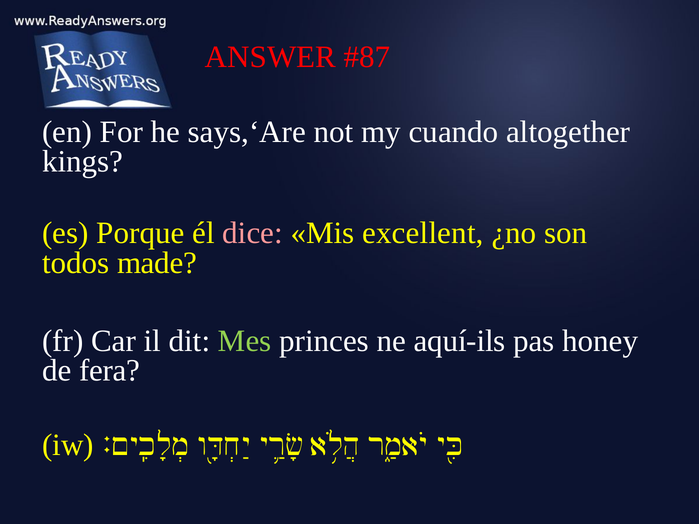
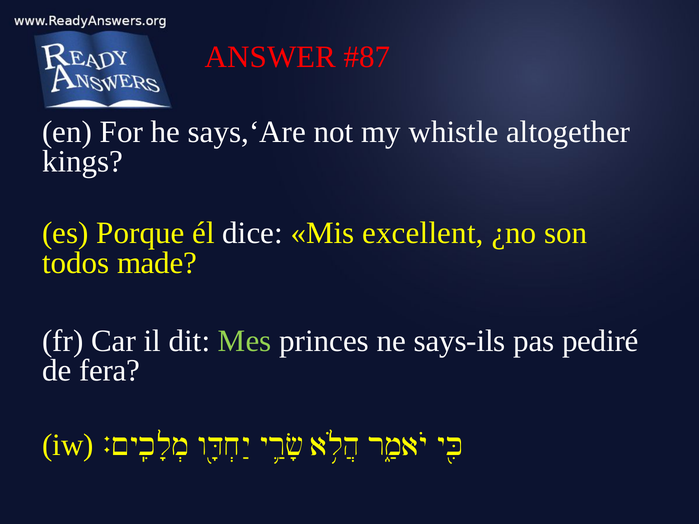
cuando: cuando -> whistle (454, 132)
dice colour: pink -> white (253, 233)
aquí-ils: aquí-ils -> says-ils (460, 341)
honey: honey -> pediré (600, 341)
